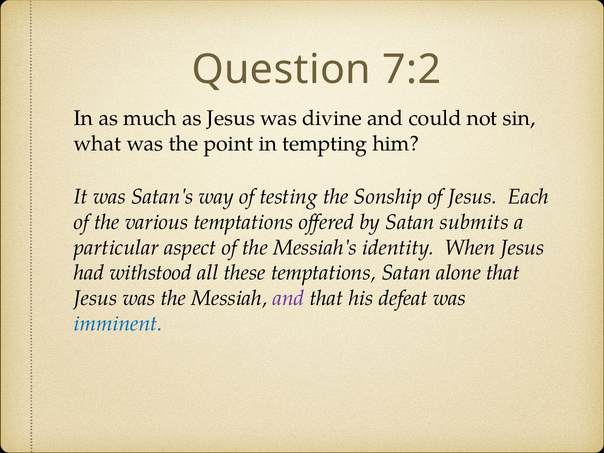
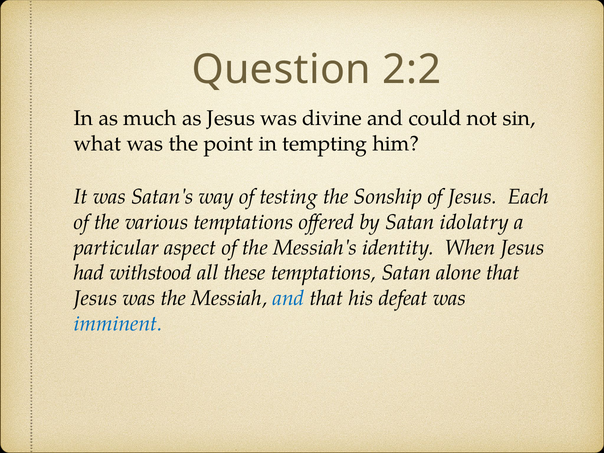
7:2: 7:2 -> 2:2 (412, 70)
submits: submits -> idolatry (474, 222)
and colour: purple -> blue (289, 298)
